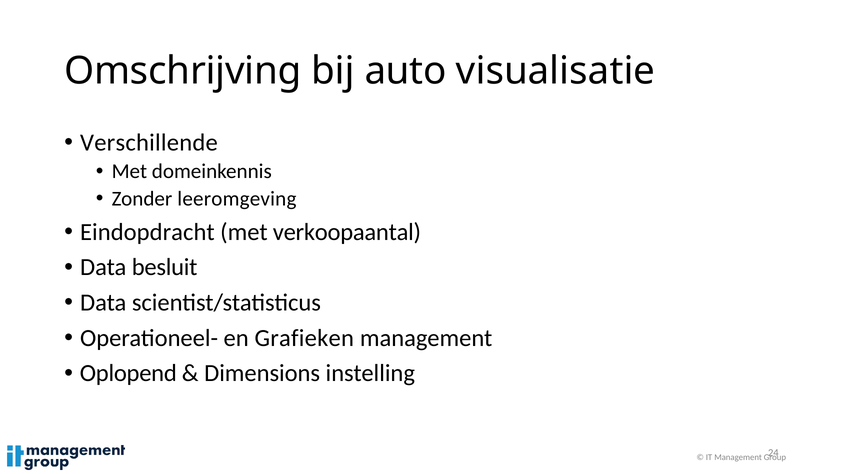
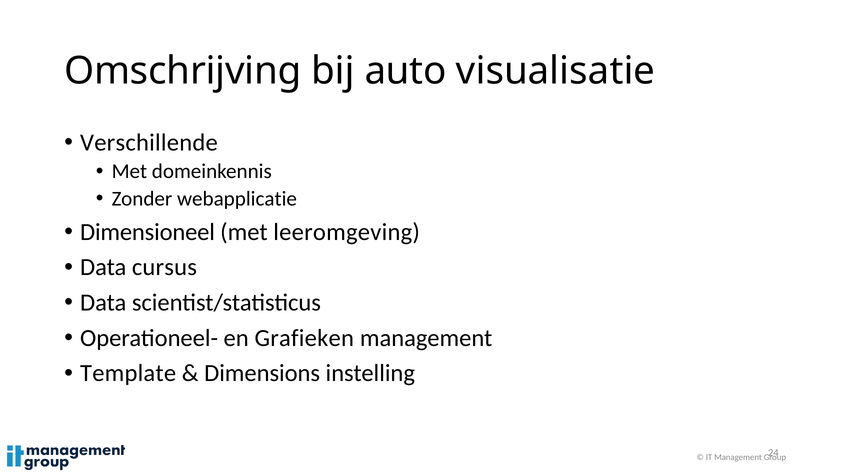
leeromgeving: leeromgeving -> webapplicatie (237, 199)
Eindopdracht: Eindopdracht -> Dimensioneel (147, 232)
verkoopaantal: verkoopaantal -> leeromgeving (347, 232)
besluit: besluit -> cursus (164, 267)
Oplopend: Oplopend -> Template (128, 374)
